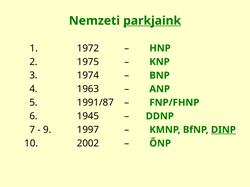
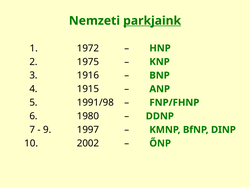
1974: 1974 -> 1916 (88, 76)
1963: 1963 -> 1915 (88, 89)
1991/87: 1991/87 -> 1991/98 (95, 103)
1945: 1945 -> 1980 (88, 116)
DINP underline: present -> none (223, 130)
